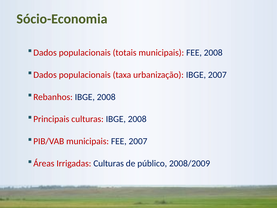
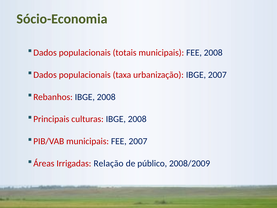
Irrigadas Culturas: Culturas -> Relação (109, 163)
